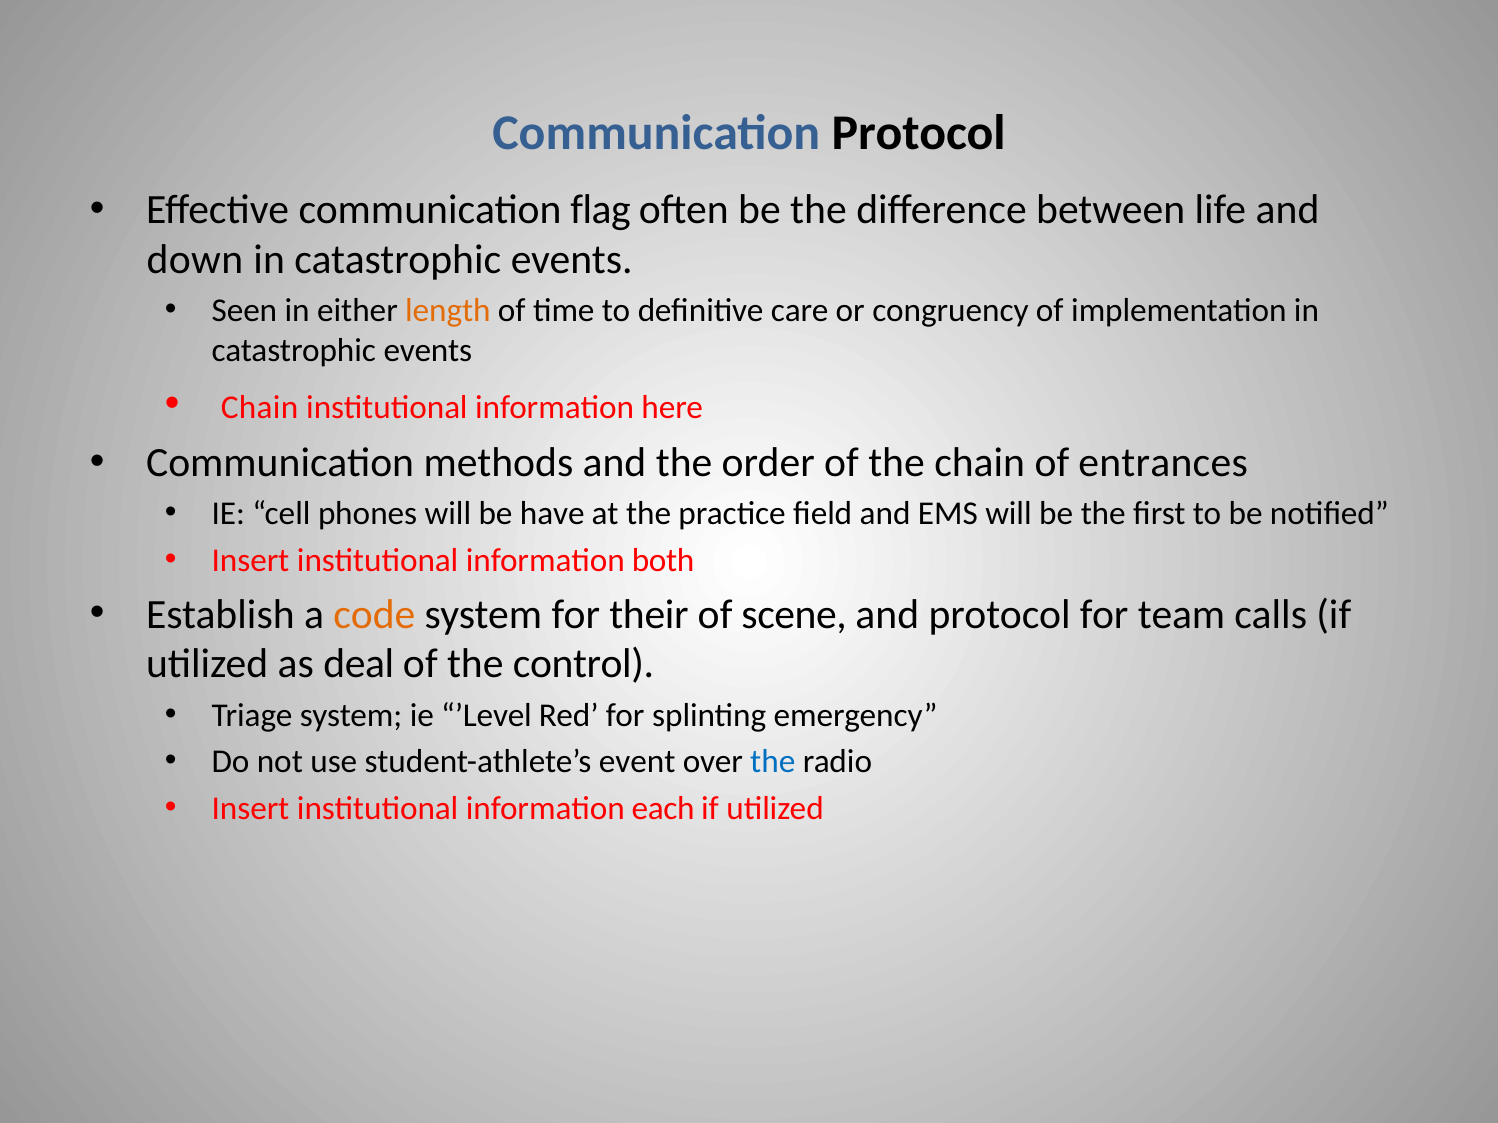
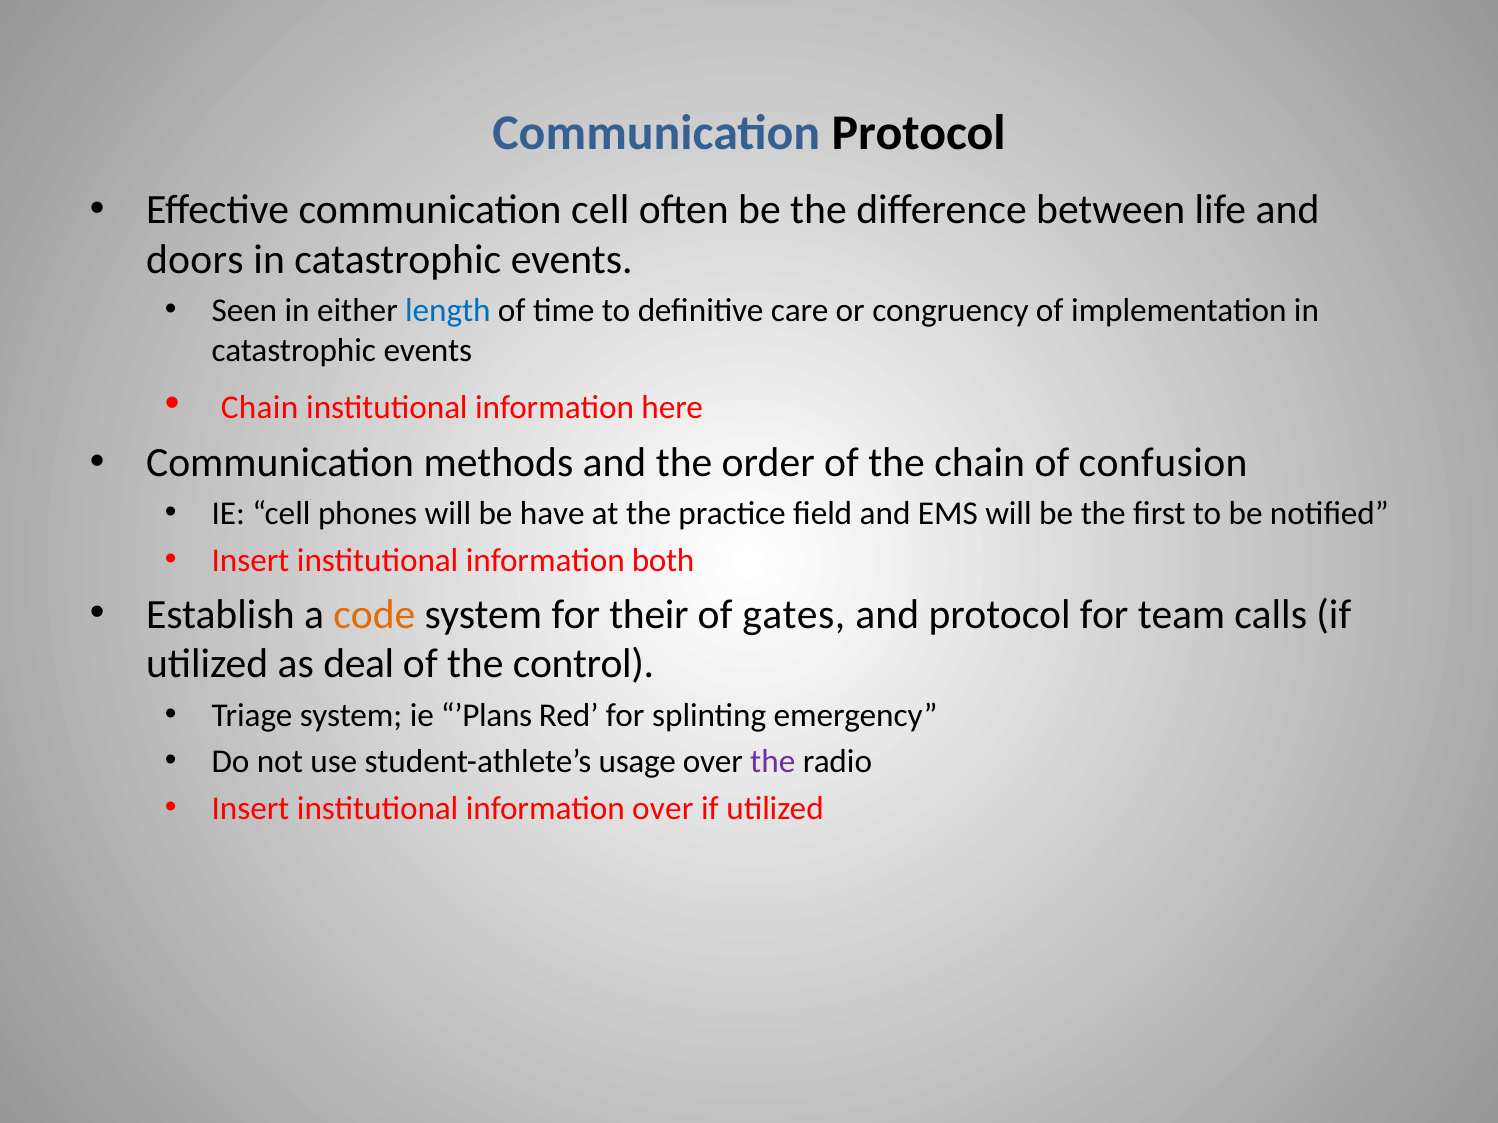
communication flag: flag -> cell (600, 210)
down: down -> doors (195, 260)
length colour: orange -> blue (448, 311)
entrances: entrances -> confusion (1163, 463)
scene: scene -> gates (794, 615)
’Level: ’Level -> ’Plans (487, 716)
event: event -> usage (637, 762)
the colour: blue -> purple (773, 762)
information each: each -> over (663, 809)
